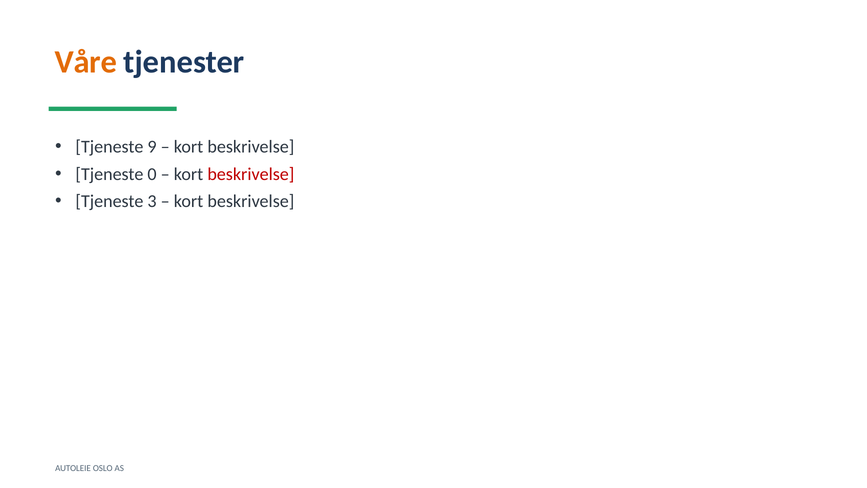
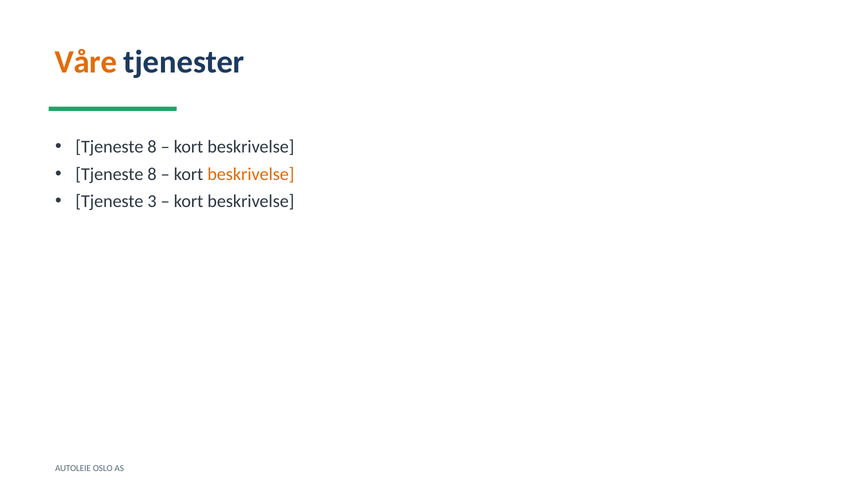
9: 9 -> 8 (152, 147)
0: 0 -> 8 (152, 174)
beskrivelse colour: red -> orange (251, 174)
